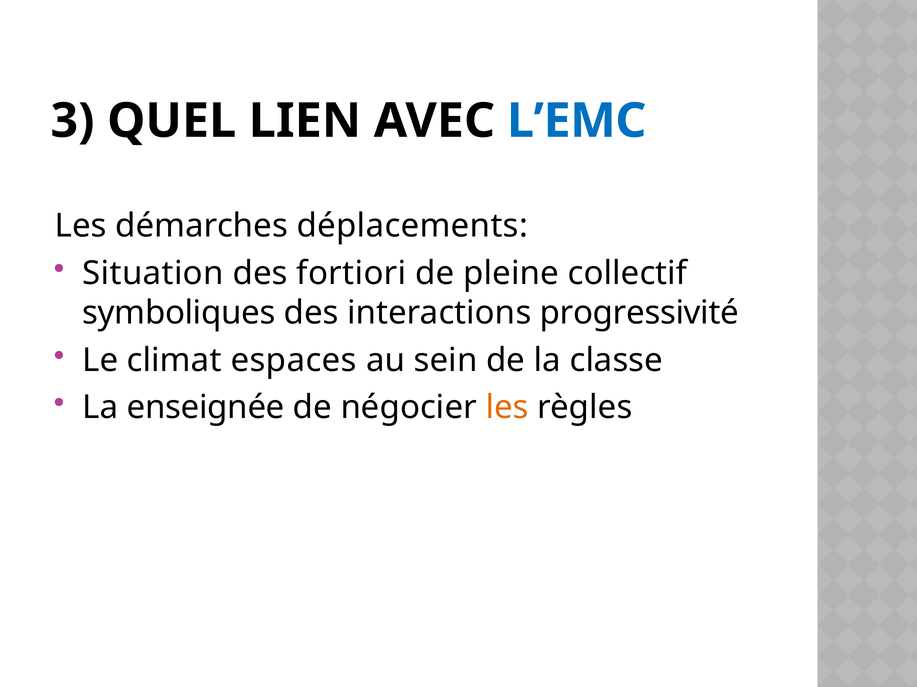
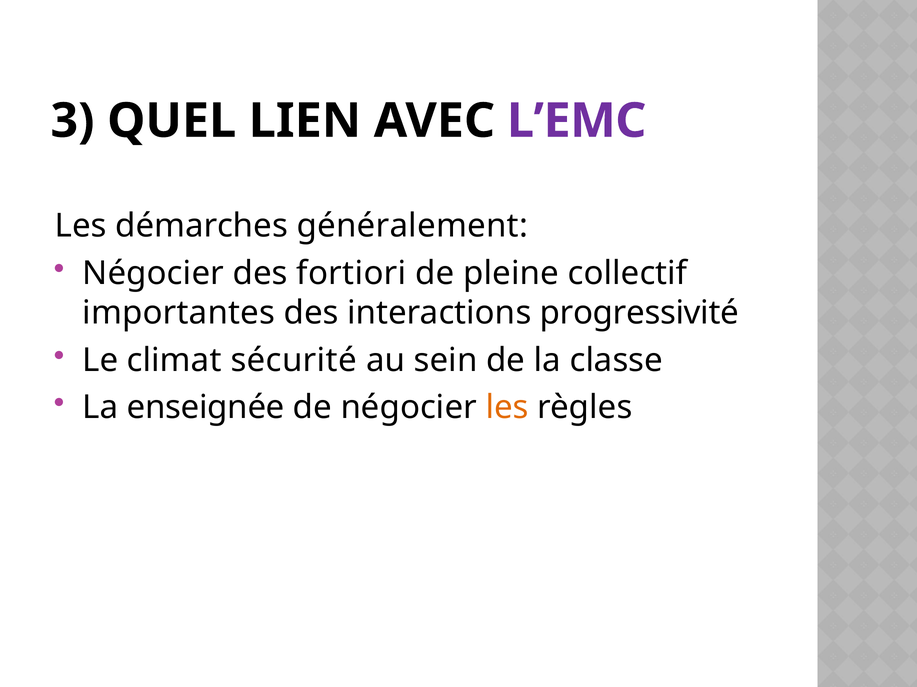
L’EMC colour: blue -> purple (577, 121)
déplacements: déplacements -> généralement (412, 226)
Situation: Situation -> Négocier (153, 274)
symboliques: symboliques -> importantes (179, 313)
espaces: espaces -> sécurité (294, 361)
